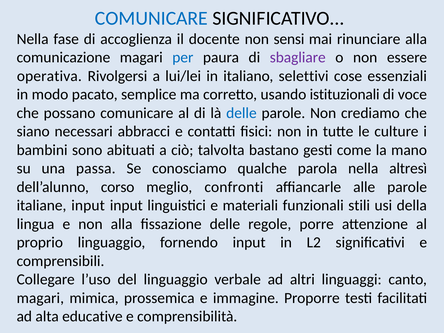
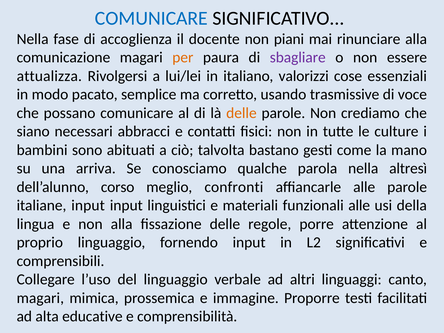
sensi: sensi -> piani (289, 39)
per colour: blue -> orange (183, 58)
operativa: operativa -> attualizza (49, 76)
selettivi: selettivi -> valorizzi (304, 76)
istituzionali: istituzionali -> trasmissive (345, 95)
delle colour: blue -> orange (241, 113)
passa: passa -> arriva (96, 169)
funzionali stili: stili -> alle (359, 205)
